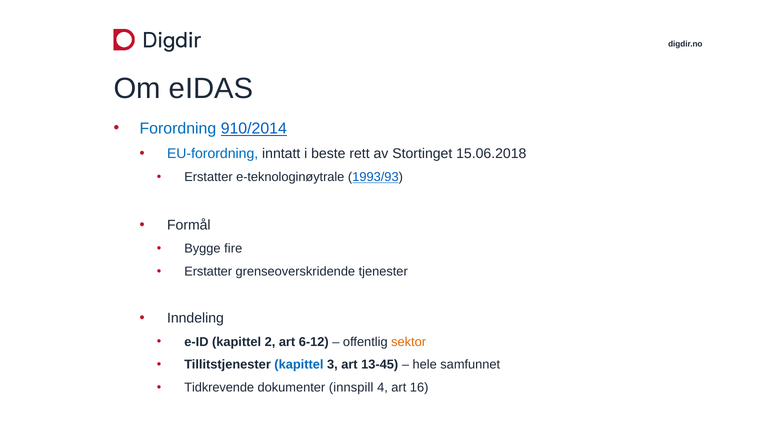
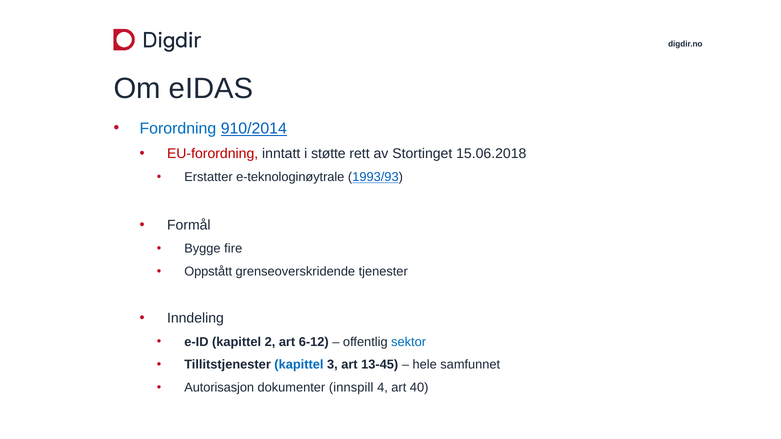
EU-forordning colour: blue -> red (213, 154)
beste: beste -> støtte (328, 154)
Erstatter: Erstatter -> Oppstått (208, 272)
sektor colour: orange -> blue (409, 342)
Tidkrevende: Tidkrevende -> Autorisasjon (219, 388)
16: 16 -> 40 (419, 388)
